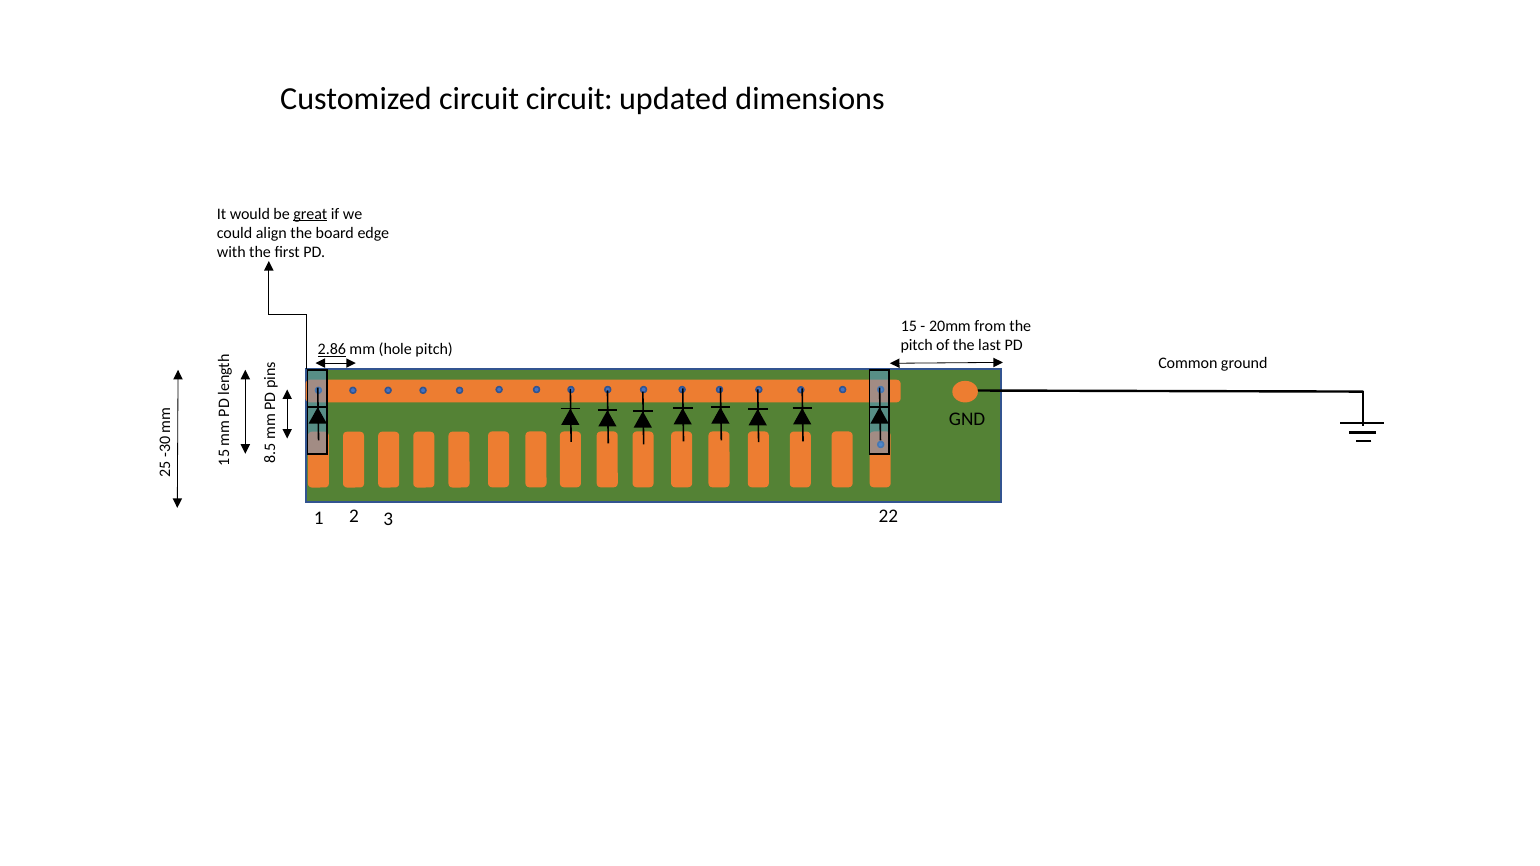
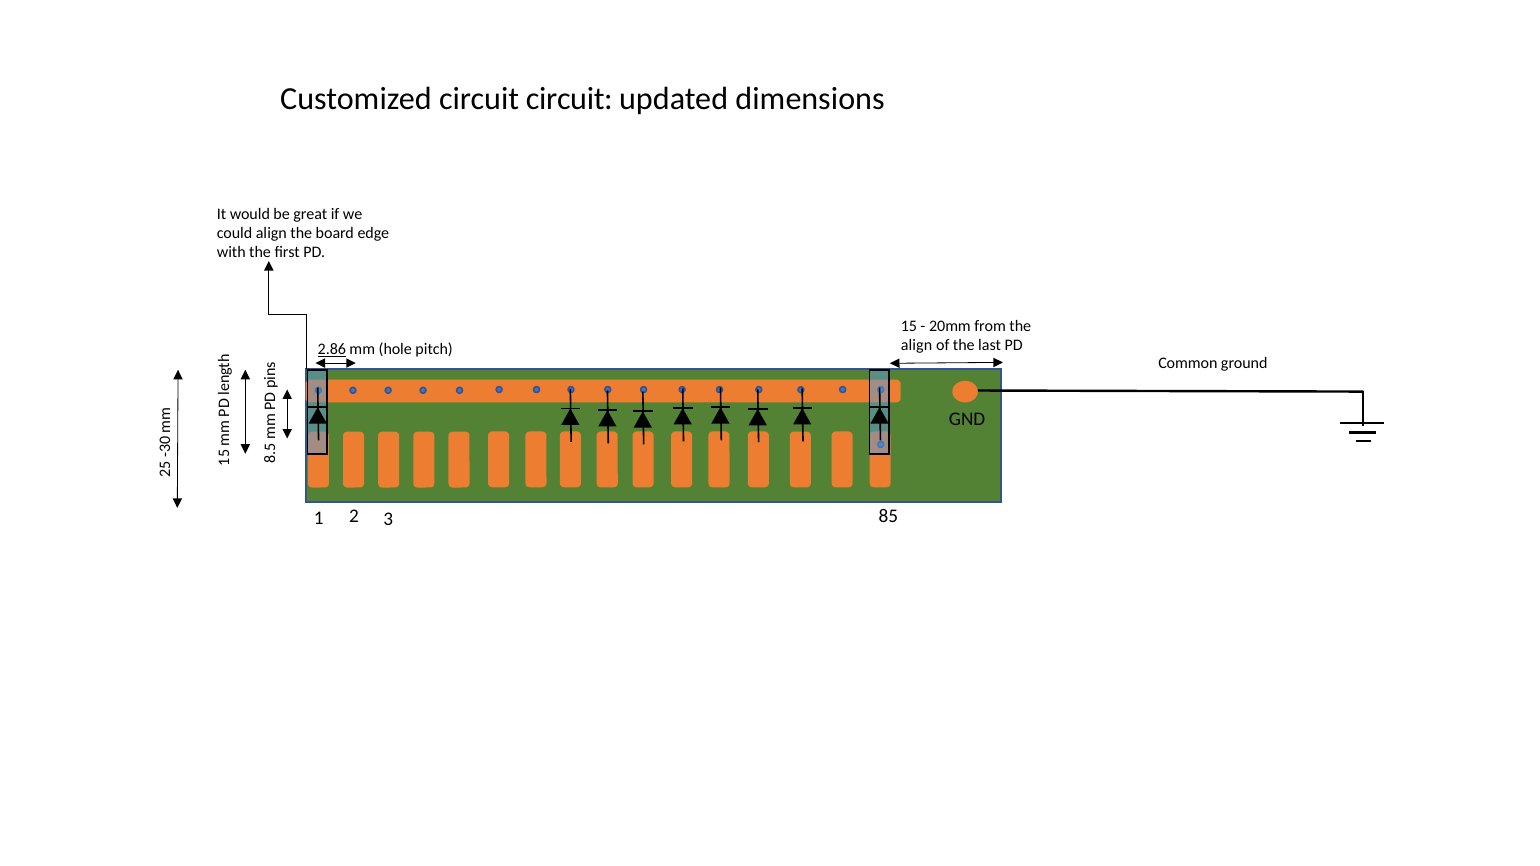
great underline: present -> none (310, 214)
pitch: pitch -> align (917, 346)
22: 22 -> 85 (888, 517)
